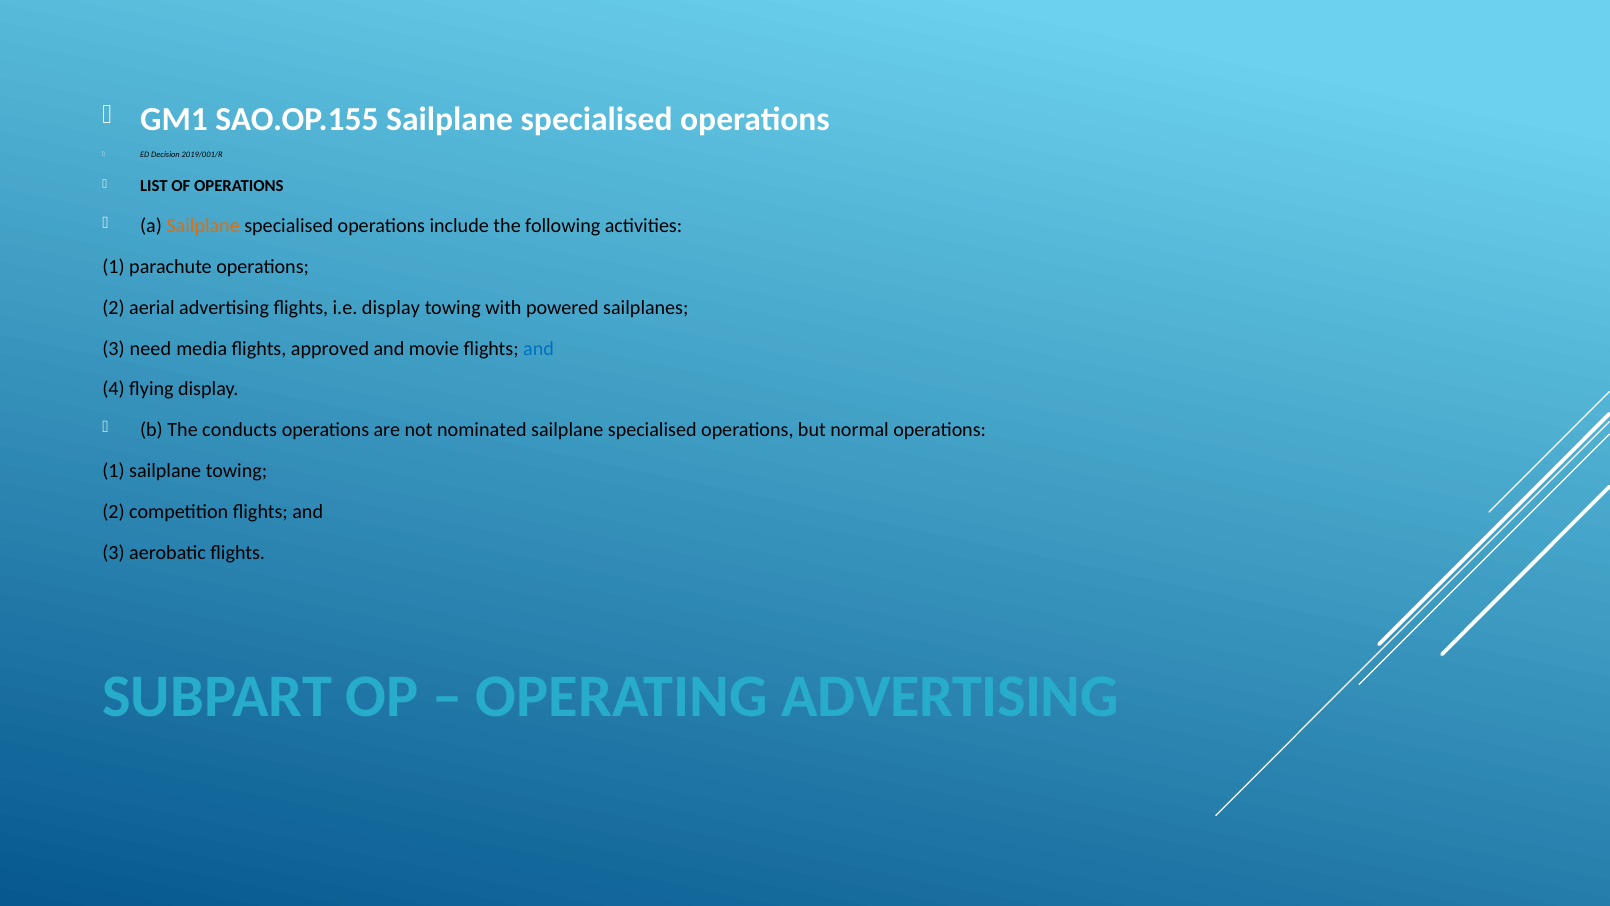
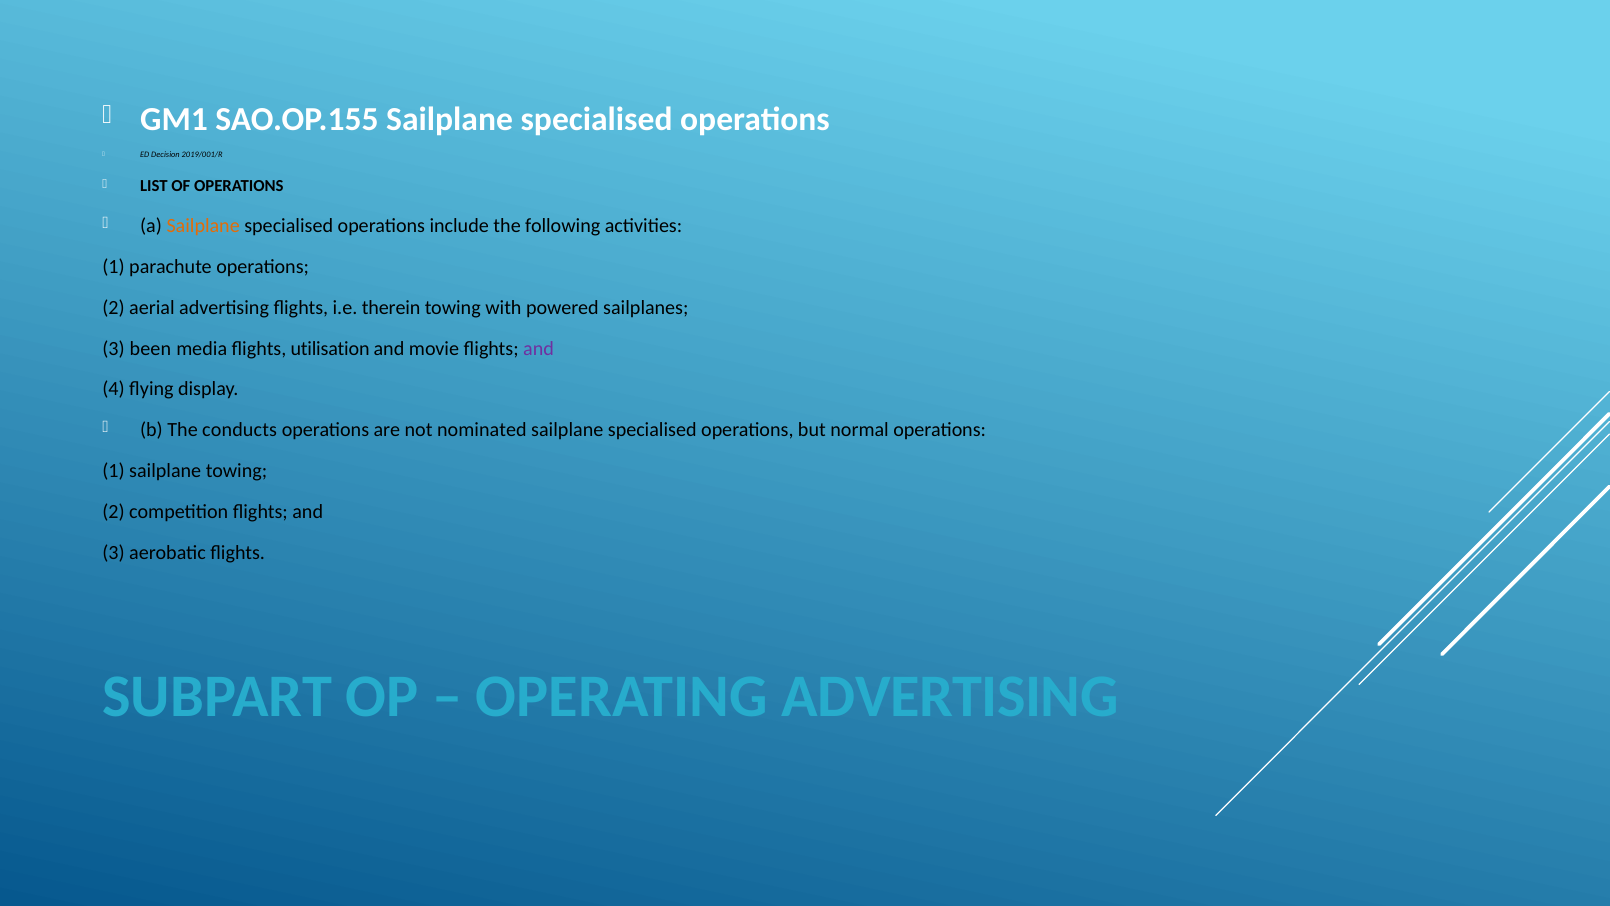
i.e display: display -> therein (391, 307)
need: need -> been (150, 348)
approved: approved -> utilisation (330, 348)
and colour: blue -> purple (539, 348)
